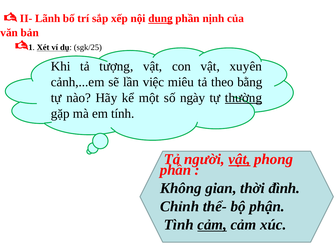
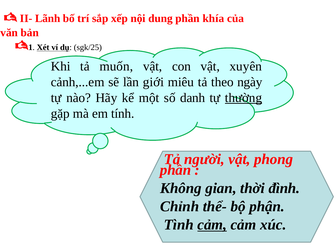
dung underline: present -> none (161, 18)
nịnh: nịnh -> khía (213, 18)
tượng: tượng -> muốn (116, 66)
việc: việc -> giới (153, 82)
bằng: bằng -> ngày (250, 82)
ngày: ngày -> danh (193, 98)
vật underline: present -> none (239, 159)
